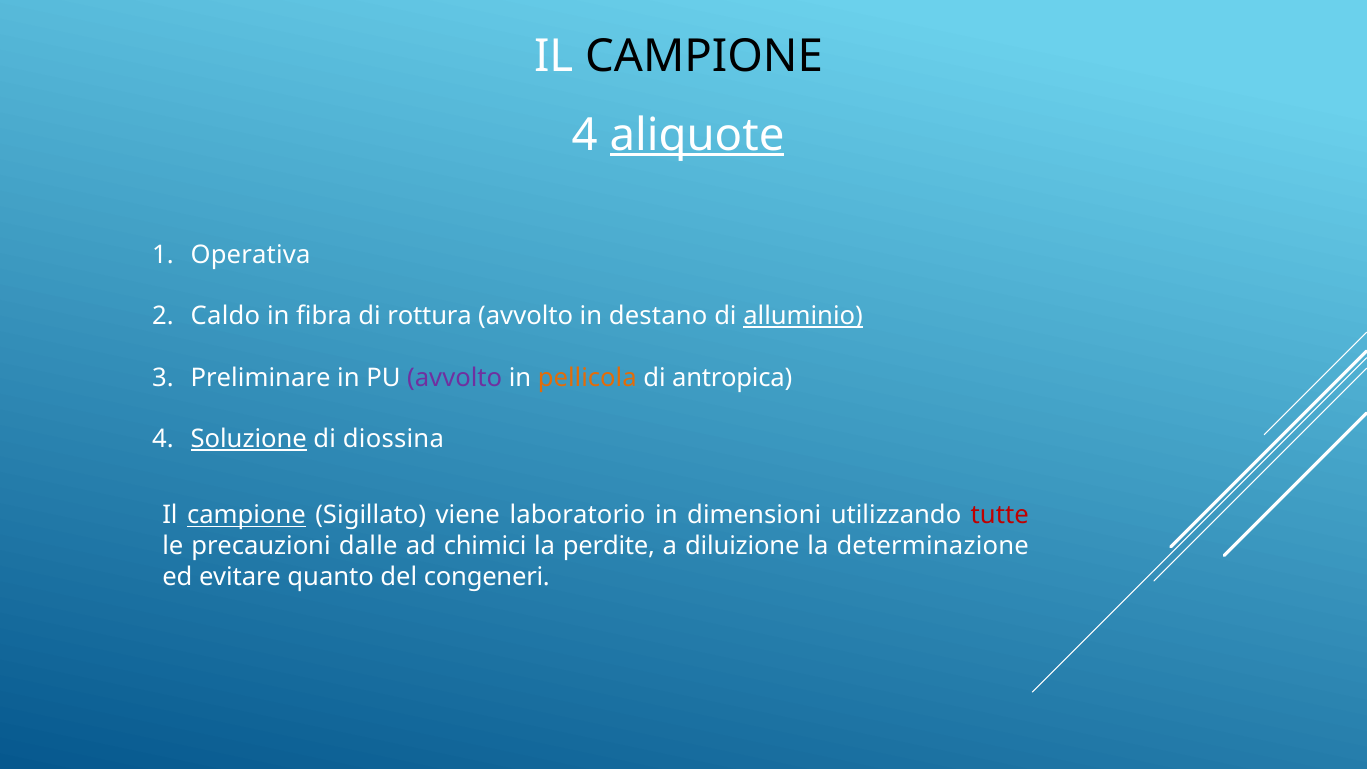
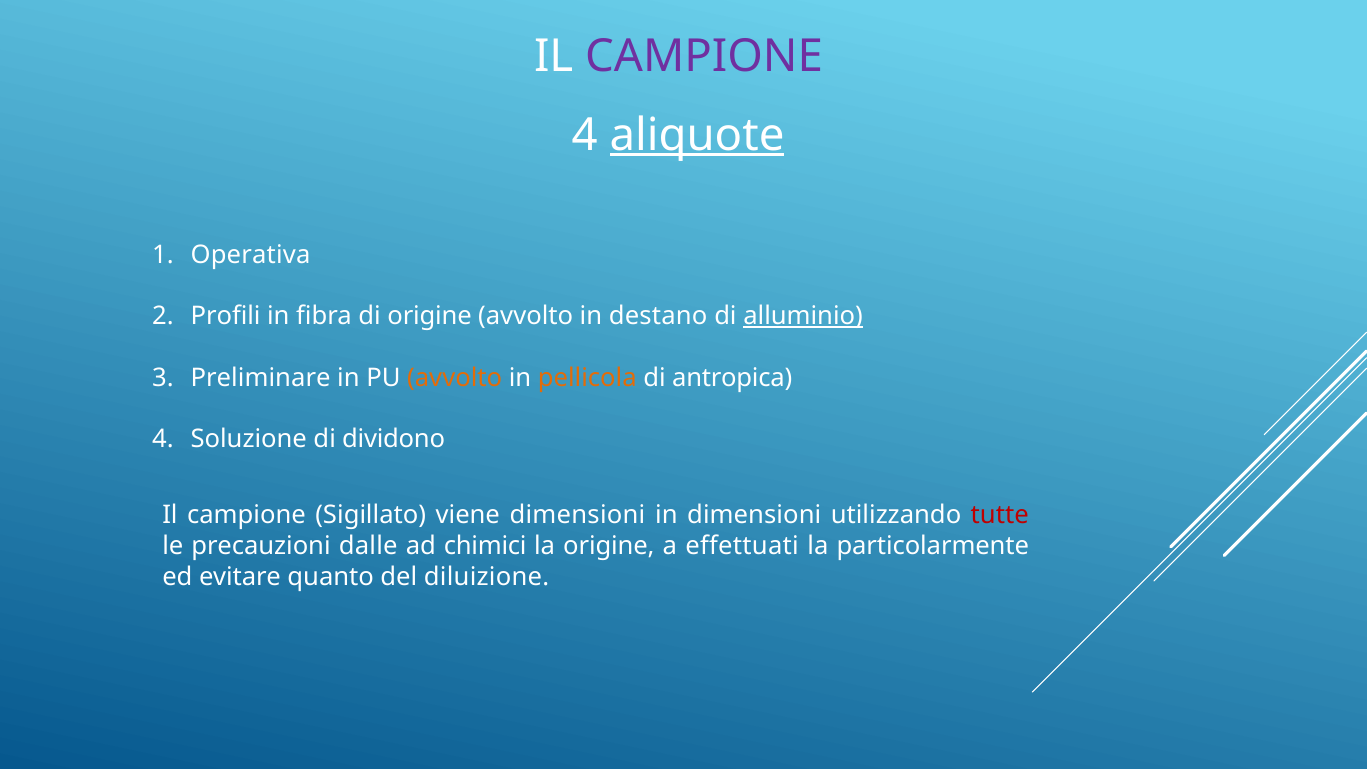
CAMPIONE colour: black -> purple (704, 57)
Caldo: Caldo -> Profili (226, 316)
di rottura: rottura -> origine (430, 316)
avvolto colour: purple -> orange (455, 378)
Soluzione underline: present -> none (249, 439)
diossina: diossina -> dividono (394, 439)
campione underline: present -> none (246, 515)
viene laboratorio: laboratorio -> dimensioni (577, 515)
la perdite: perdite -> origine (609, 546)
diluizione: diluizione -> effettuati (742, 546)
determinazione: determinazione -> particolarmente (933, 546)
congeneri: congeneri -> diluizione (487, 577)
